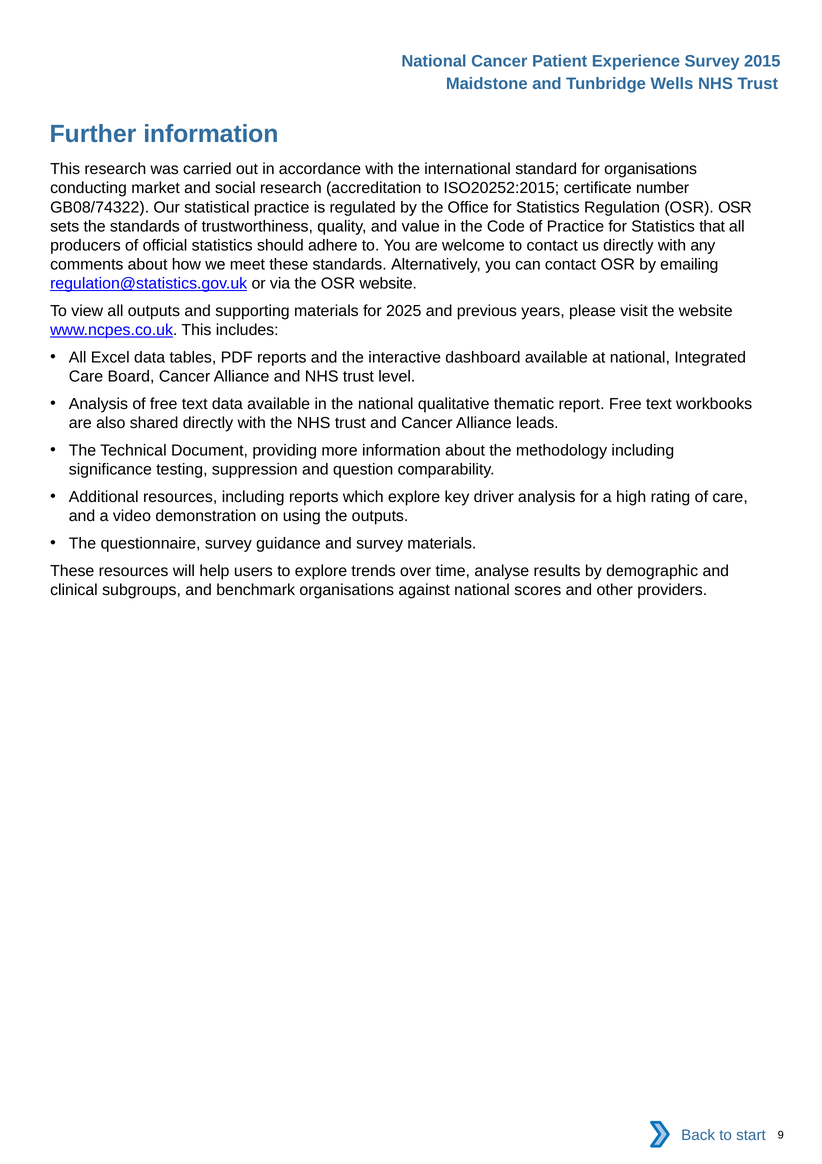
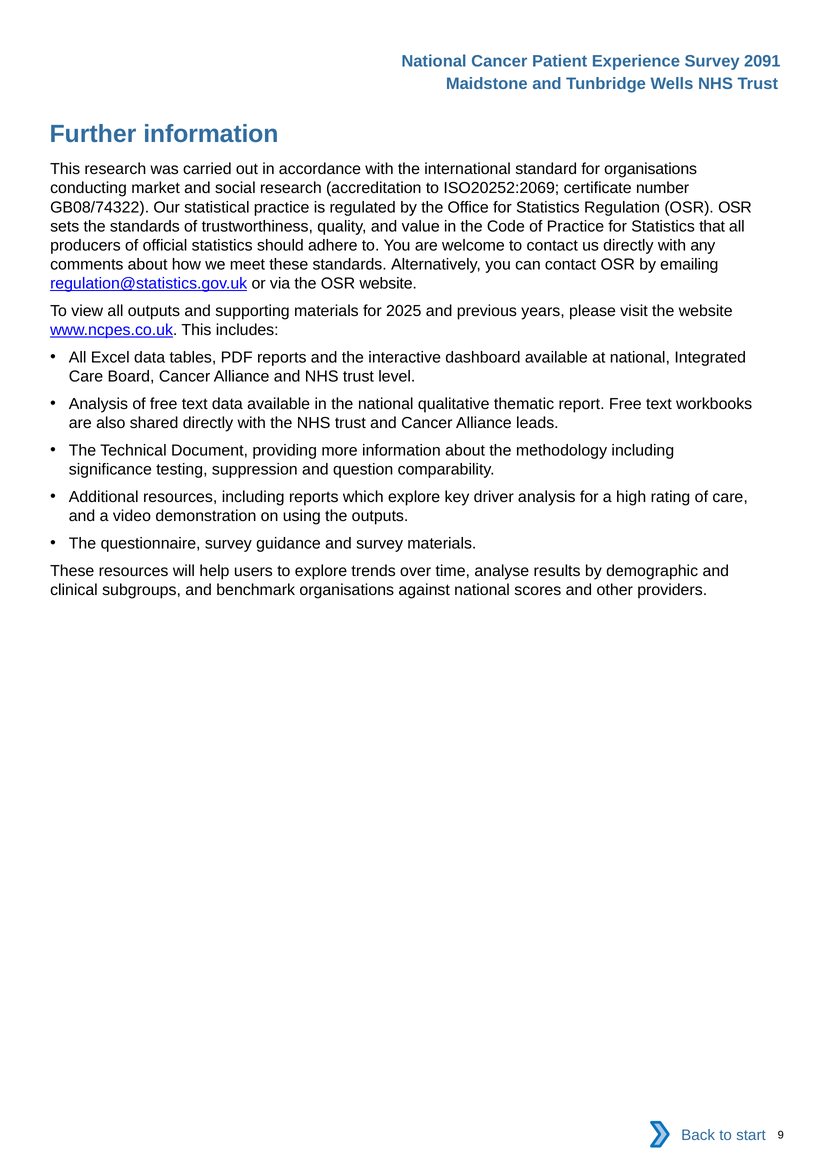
2015: 2015 -> 2091 (762, 61)
ISO20252:2015: ISO20252:2015 -> ISO20252:2069 (501, 188)
